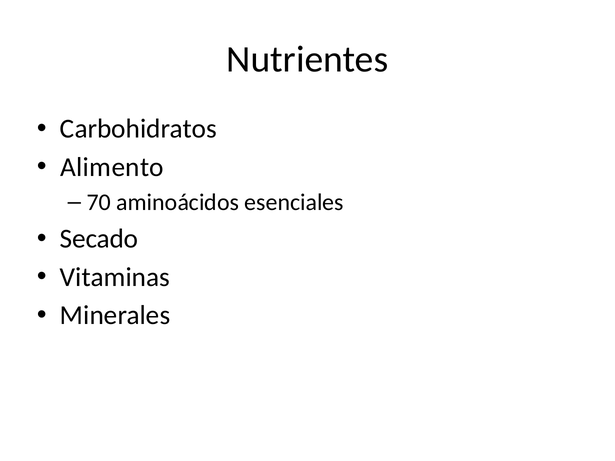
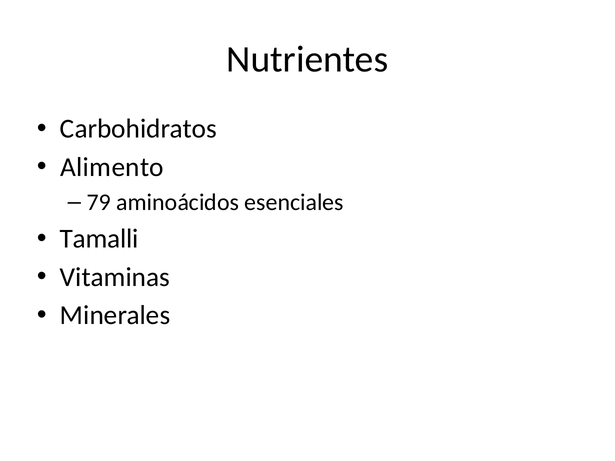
70: 70 -> 79 (99, 203)
Secado: Secado -> Tamalli (99, 239)
